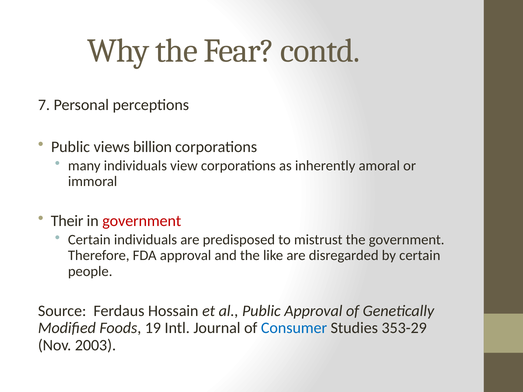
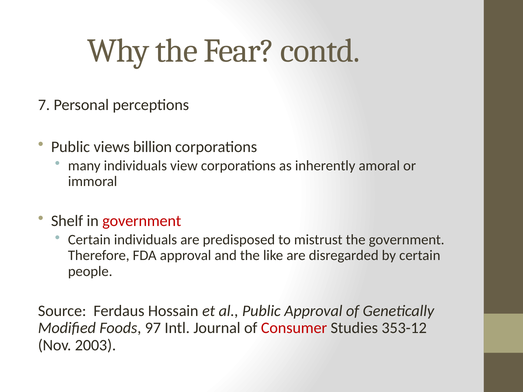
Their: Their -> Shelf (67, 221)
19: 19 -> 97 (153, 328)
Consumer colour: blue -> red (294, 328)
353-29: 353-29 -> 353-12 (404, 328)
